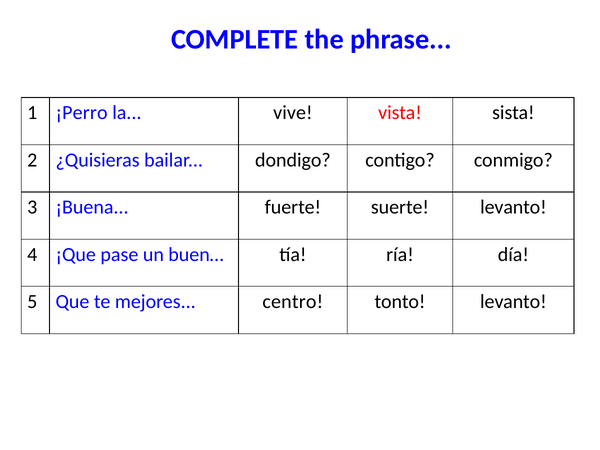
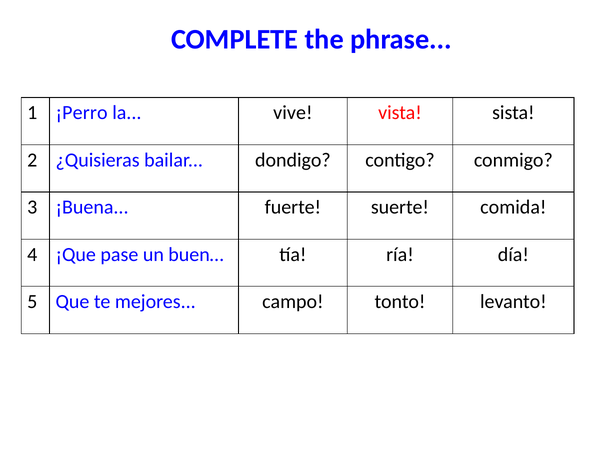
suerte levanto: levanto -> comida (513, 207)
centro: centro -> campo (293, 302)
